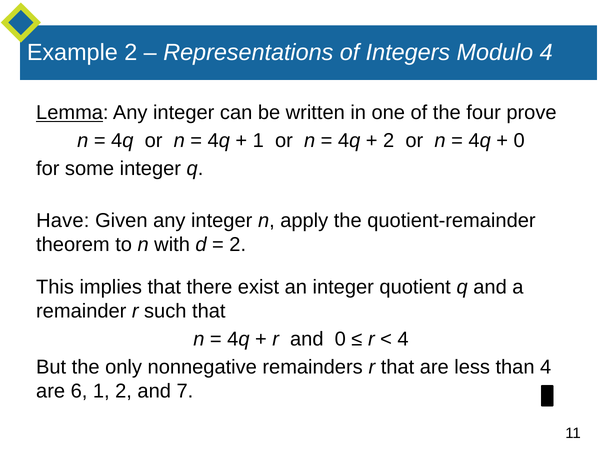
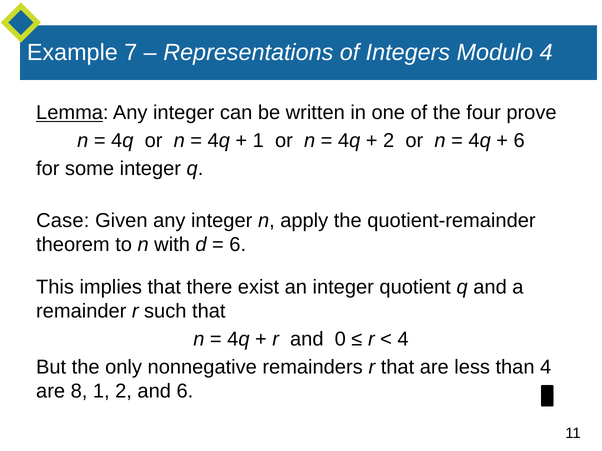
Example 2: 2 -> 7 (131, 53)
0: 0 -> 6 (519, 141)
Have: Have -> Case (63, 221)
2: 2 -> 6 (238, 245)
6: 6 -> 8 (79, 392)
and 7: 7 -> 6 (185, 392)
